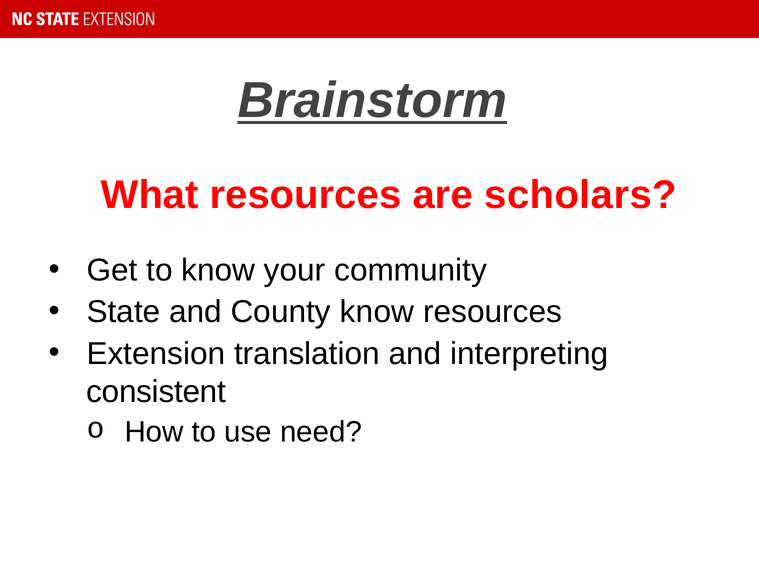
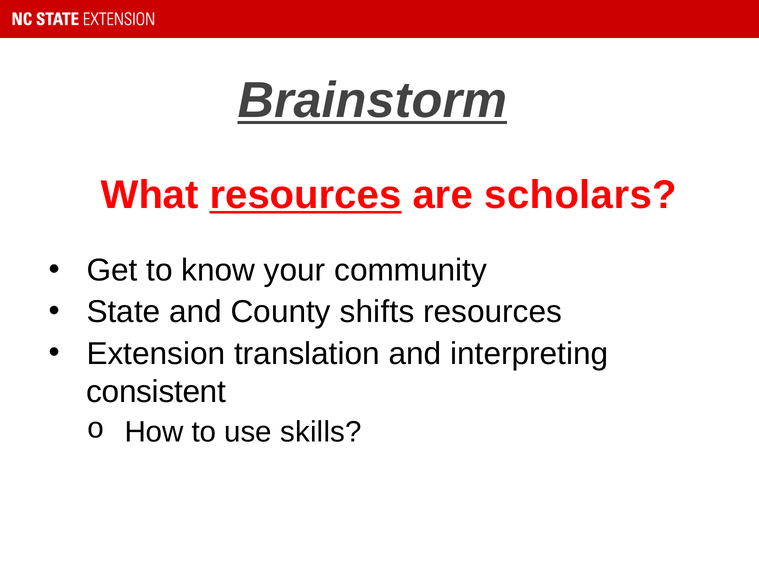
resources underline: none -> present (306, 195)
County know: know -> shifts (377, 312)
need: need -> skills (321, 432)
